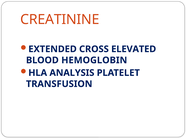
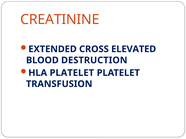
HEMOGLOBIN: HEMOGLOBIN -> DESTRUCTION (94, 60)
HLA ANALYSIS: ANALYSIS -> PLATELET (72, 73)
